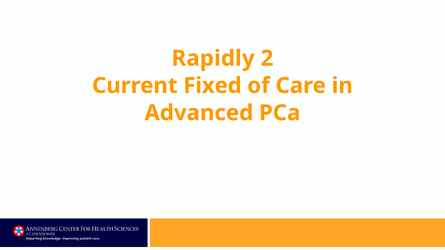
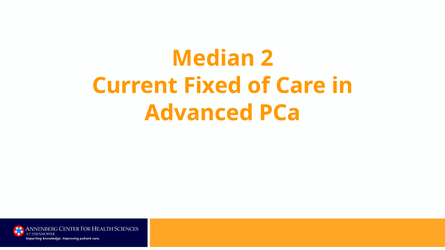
Rapidly: Rapidly -> Median (213, 58)
